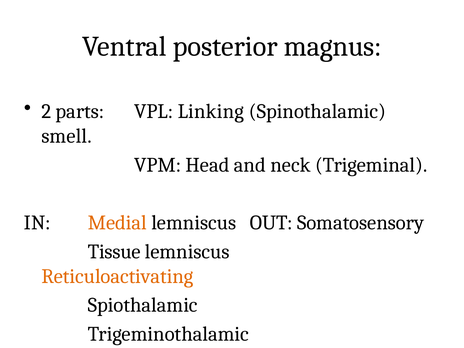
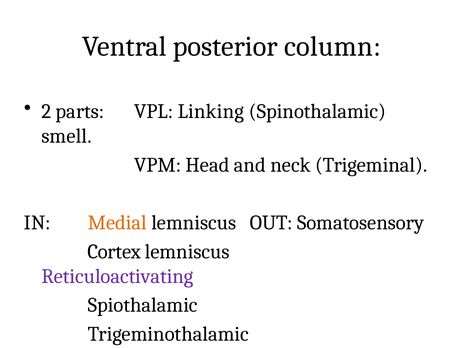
magnus: magnus -> column (332, 46)
Tissue: Tissue -> Cortex (114, 252)
Reticuloactivating colour: orange -> purple (117, 276)
